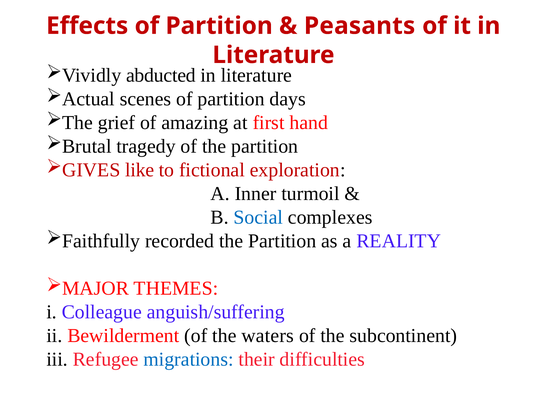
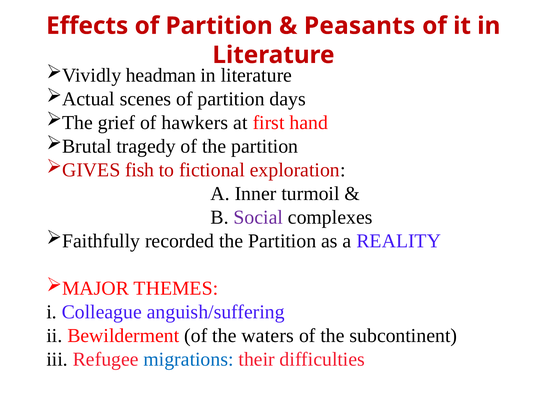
abducted: abducted -> headman (161, 75)
amazing: amazing -> hawkers (195, 123)
like: like -> fish (140, 170)
Social colour: blue -> purple (258, 217)
